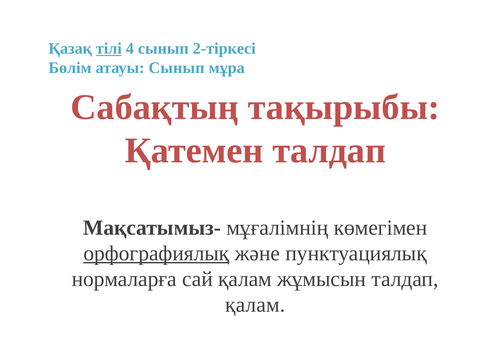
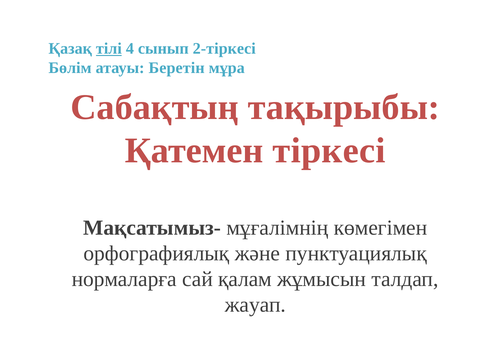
атауы Сынып: Сынып -> Беретін (177, 68)
Қатемен талдап: талдап -> тіркесі (329, 151)
орфографиялық underline: present -> none (156, 254)
қалам: қалам -> жауап (255, 305)
